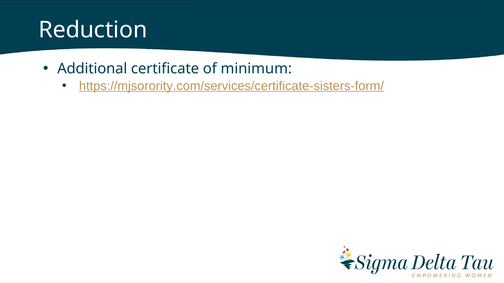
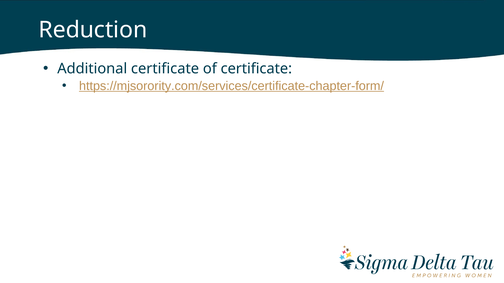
of minimum: minimum -> certificate (256, 69)
https://mjsorority.com/services/certificate-sisters-form/: https://mjsorority.com/services/certificate-sisters-form/ -> https://mjsorority.com/services/certificate-chapter-form/ (232, 86)
